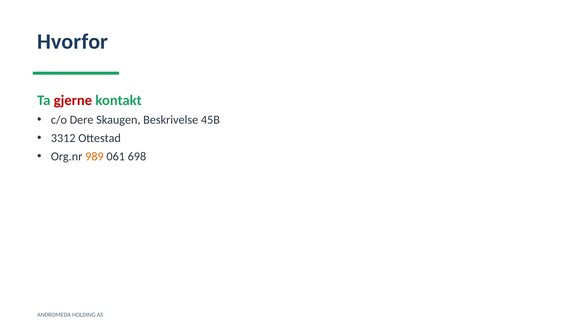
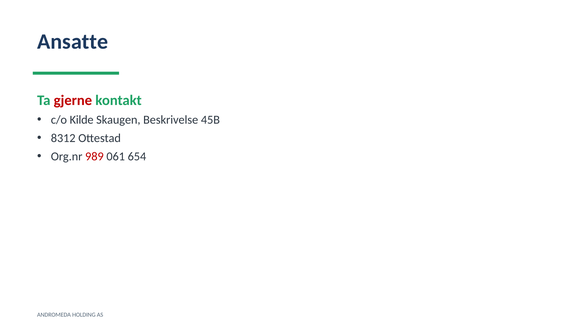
Hvorfor: Hvorfor -> Ansatte (73, 42)
Dere: Dere -> Kilde (82, 120)
3312: 3312 -> 8312 (63, 138)
989 colour: orange -> red (94, 157)
698: 698 -> 654 (137, 157)
